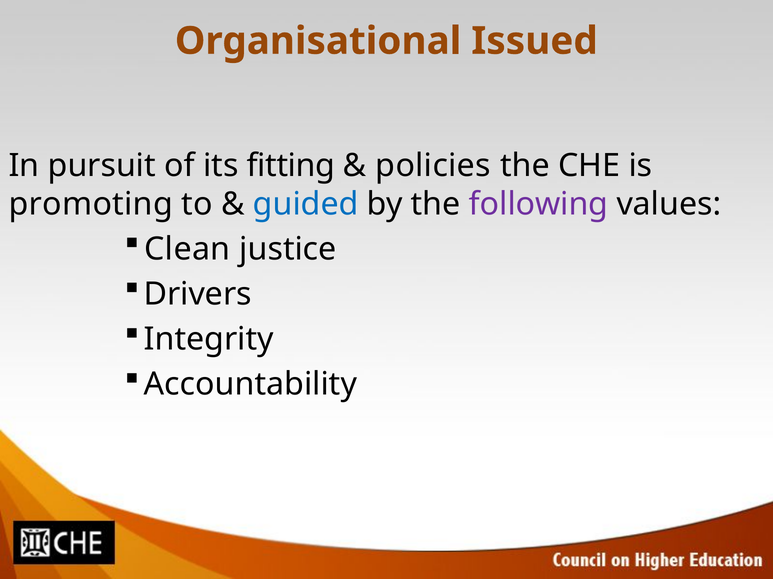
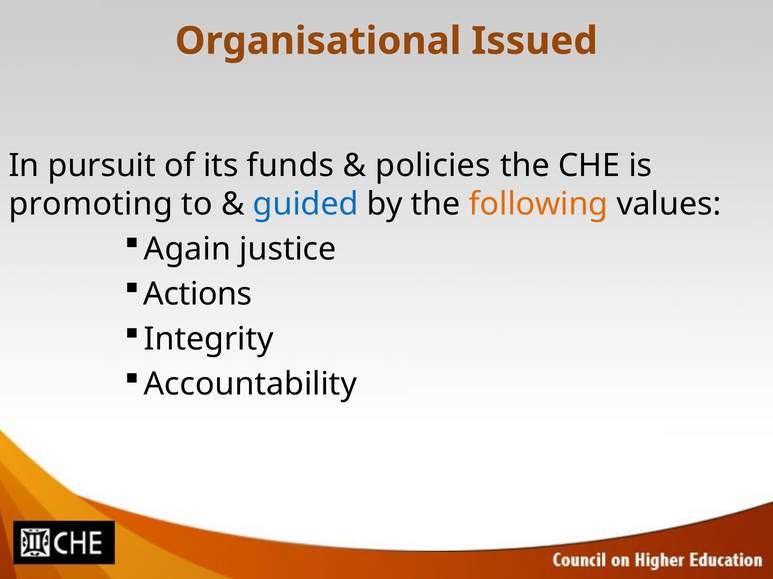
fitting: fitting -> funds (291, 166)
following colour: purple -> orange (539, 204)
Clean: Clean -> Again (187, 249)
Drivers: Drivers -> Actions (198, 294)
